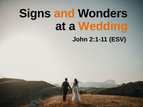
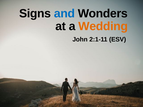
and colour: orange -> blue (64, 13)
